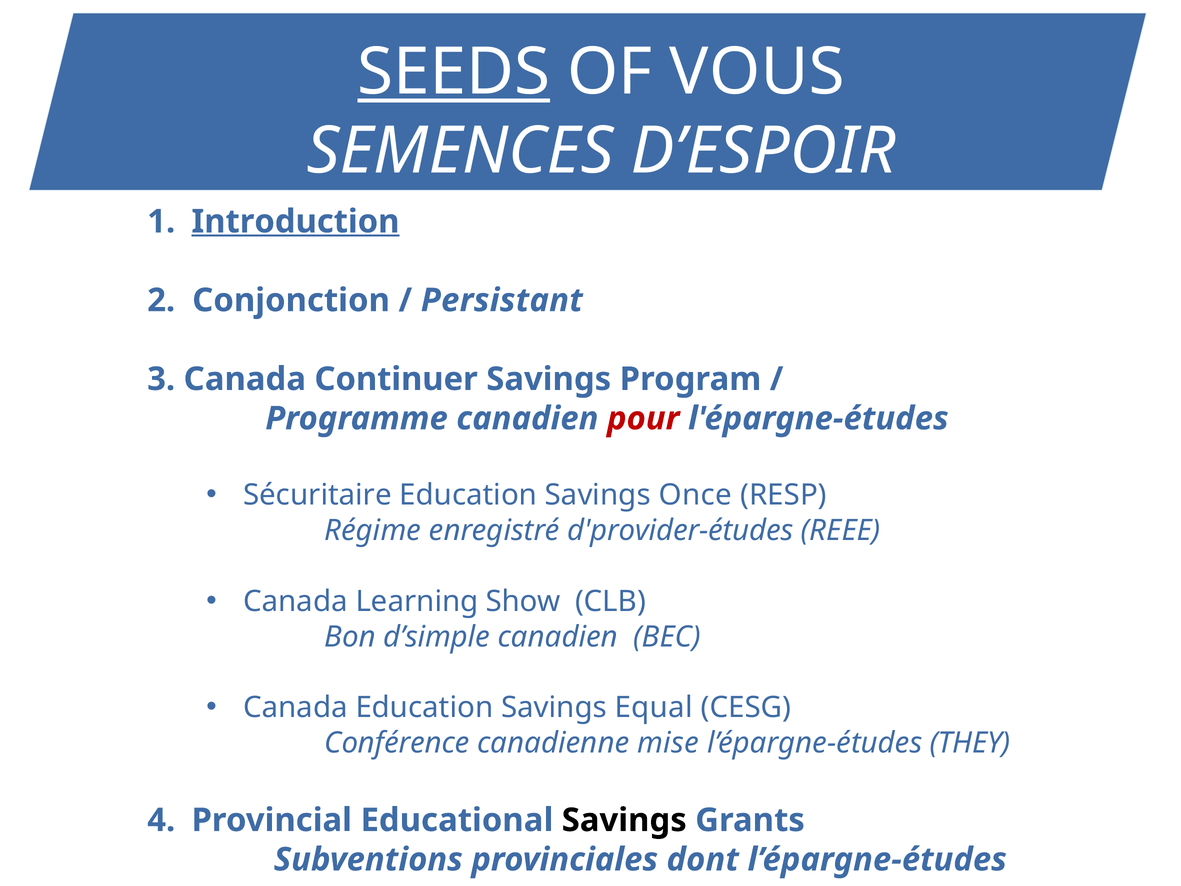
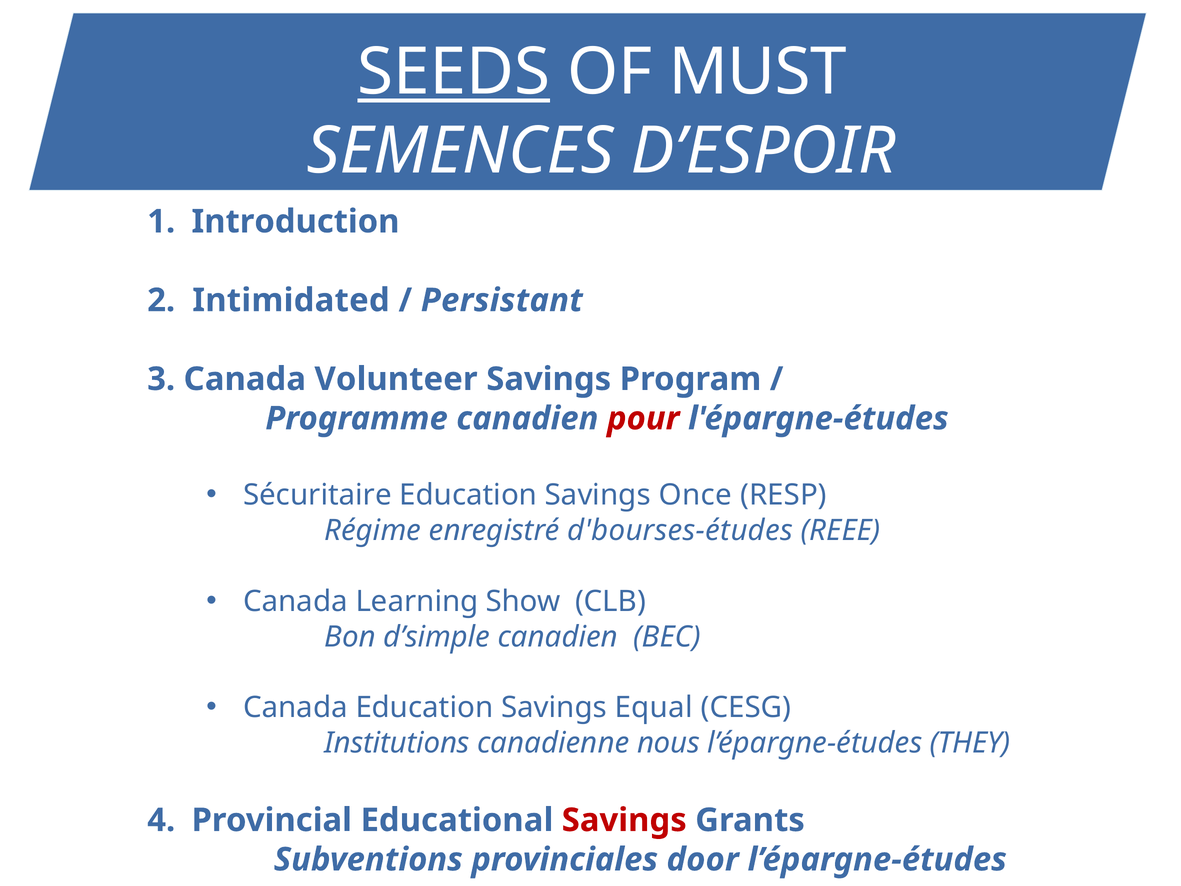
VOUS: VOUS -> MUST (758, 72)
Introduction underline: present -> none (295, 222)
Conjonction: Conjonction -> Intimidated (291, 300)
Continuer: Continuer -> Volunteer (396, 379)
d'provider-études: d'provider-études -> d'bourses-études (680, 530)
Conférence: Conférence -> Institutions (397, 743)
mise: mise -> nous (668, 743)
Savings colour: black -> red (624, 820)
dont: dont -> door (703, 859)
